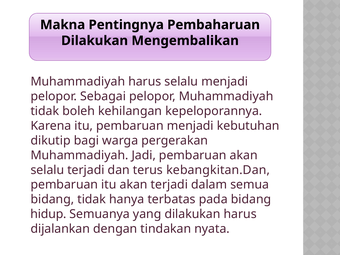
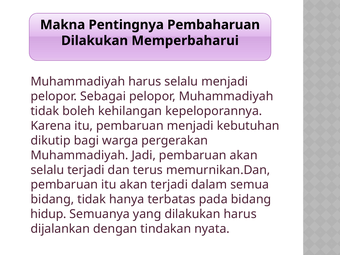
Mengembalikan: Mengembalikan -> Memperbaharui (185, 41)
kebangkitan.Dan: kebangkitan.Dan -> memurnikan.Dan (218, 170)
